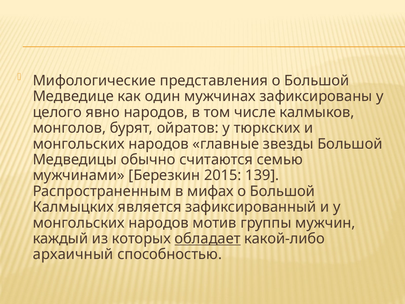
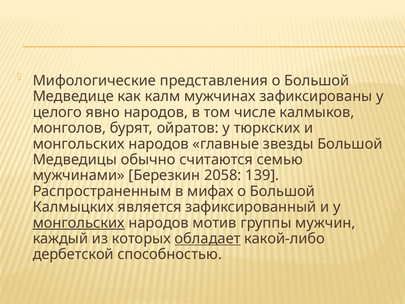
один: один -> калм (163, 96)
2015: 2015 -> 2058 (223, 175)
монгольских underline: none -> present (79, 223)
архаичный: архаичный -> дербетской (73, 254)
